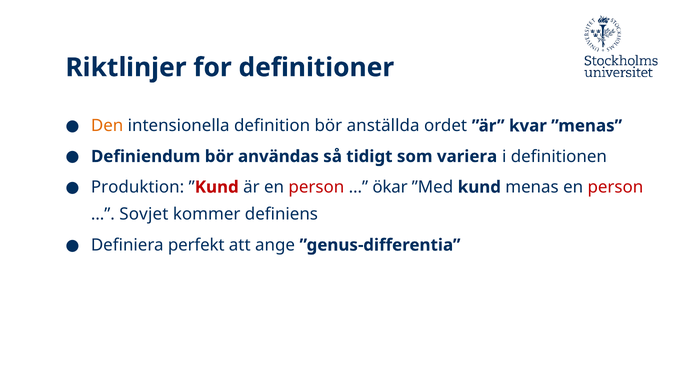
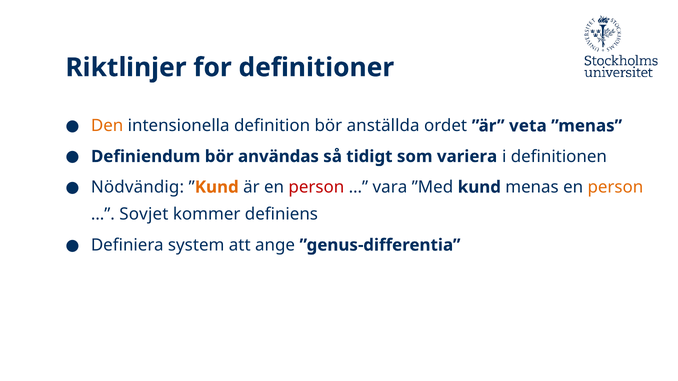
kvar: kvar -> veta (528, 126)
Produktion: Produktion -> Nödvändig (138, 187)
Kund colour: red -> orange (217, 187)
ökar: ökar -> vara (390, 187)
person colour: red -> orange (615, 187)
perfekt: perfekt -> system (196, 245)
